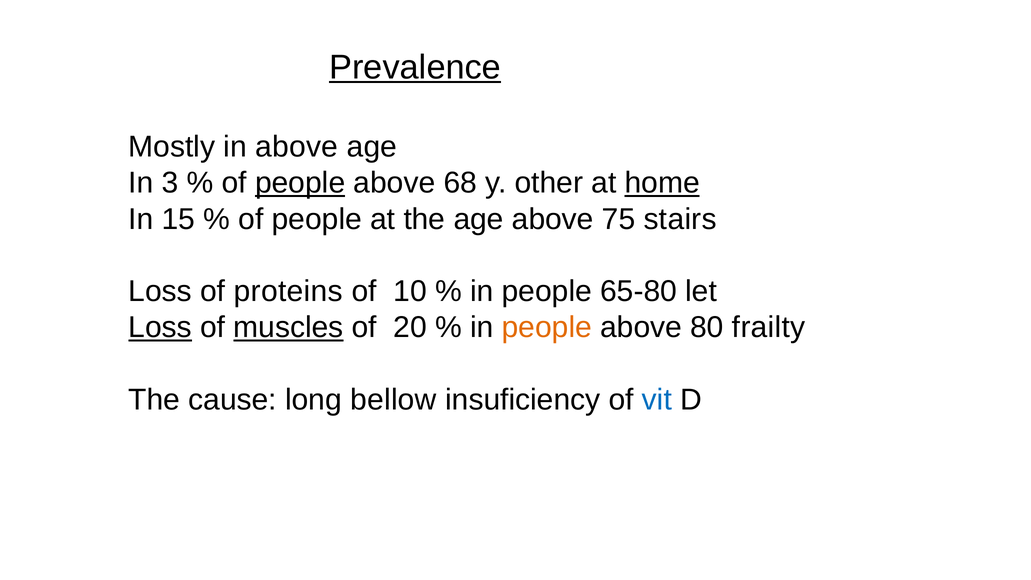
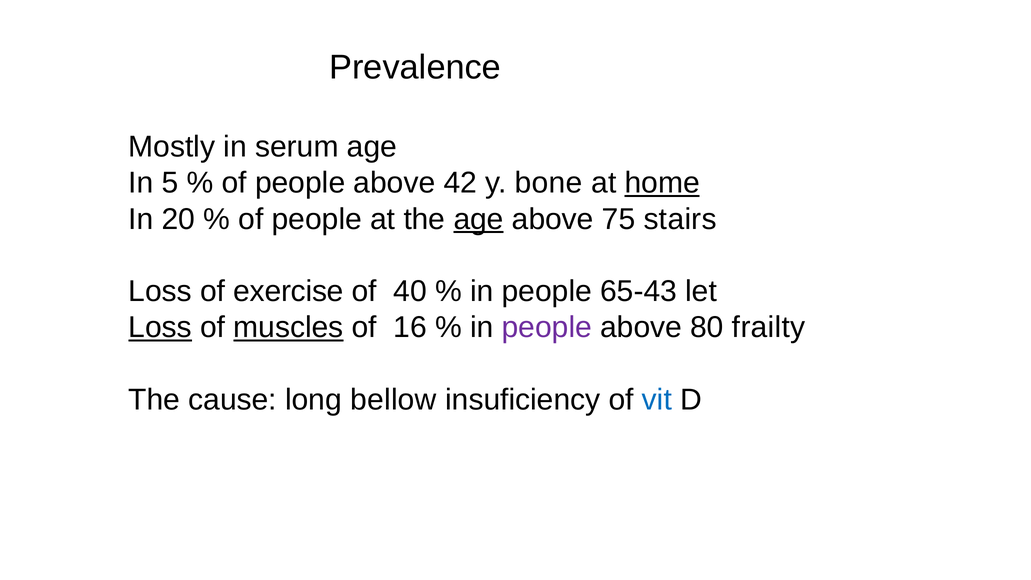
Prevalence underline: present -> none (415, 67)
in above: above -> serum (297, 147)
3: 3 -> 5 (170, 183)
people underline: present -> none (300, 183)
68: 68 -> 42 (460, 183)
other: other -> bone (549, 183)
15: 15 -> 20 (178, 219)
age underline: none -> present (479, 219)
proteins: proteins -> exercise (289, 291)
10: 10 -> 40 (410, 291)
65-80: 65-80 -> 65-43 (639, 291)
20: 20 -> 16 (410, 327)
people colour: orange -> purple (547, 327)
